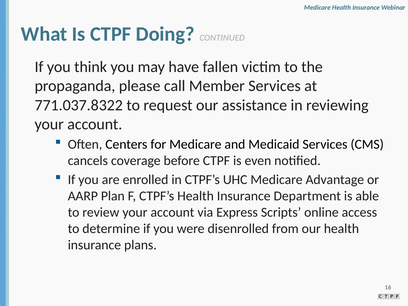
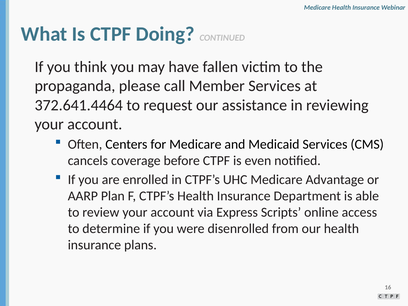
771.037.8322: 771.037.8322 -> 372.641.4464 (79, 105)
